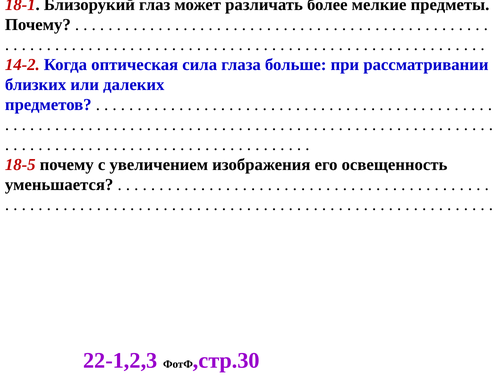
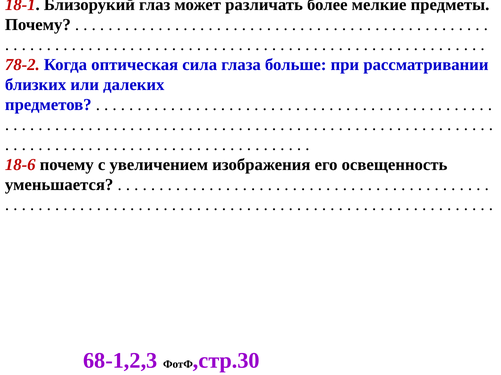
14-2: 14-2 -> 78-2 (22, 65)
18-5: 18-5 -> 18-6 (20, 165)
22-1,2,3: 22-1,2,3 -> 68-1,2,3 (120, 361)
